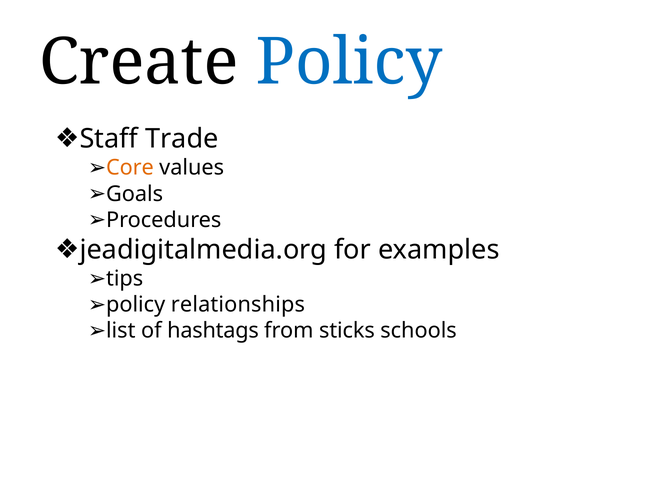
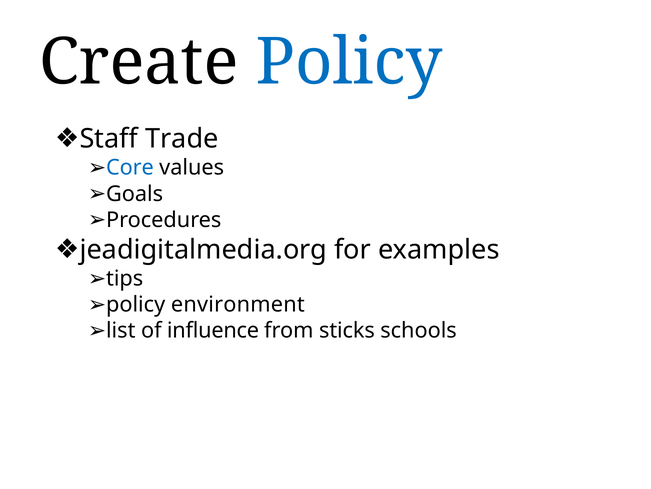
Core colour: orange -> blue (130, 168)
relationships: relationships -> environment (238, 304)
hashtags: hashtags -> influence (213, 330)
